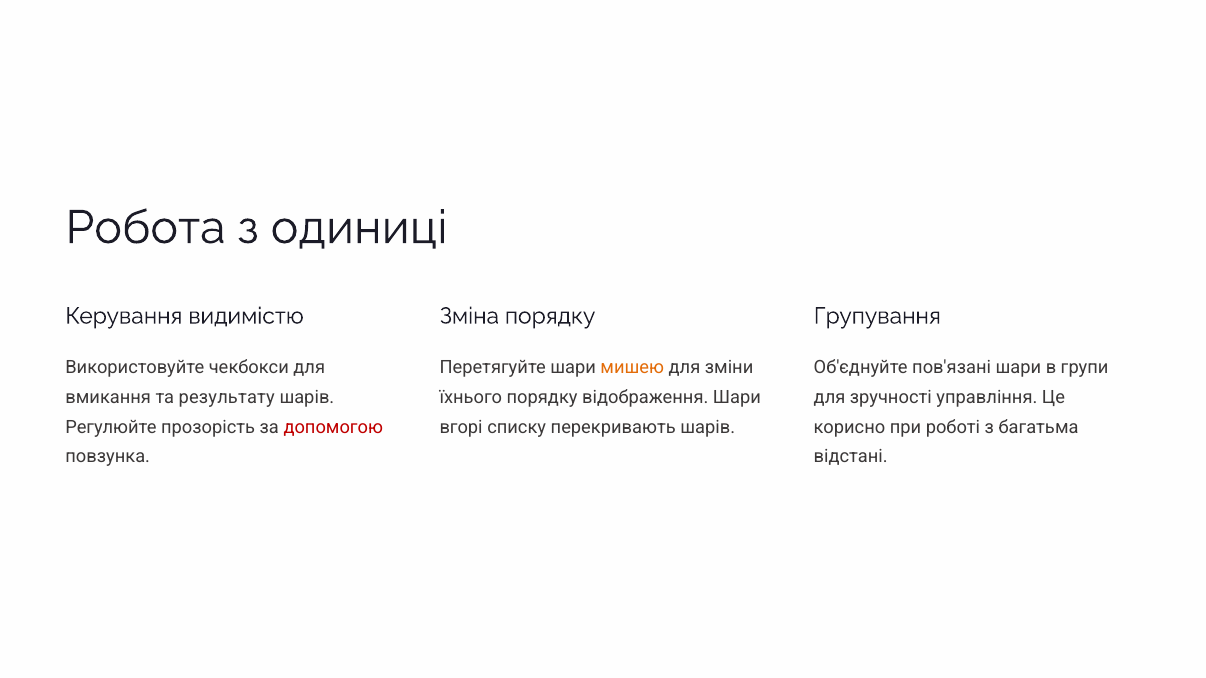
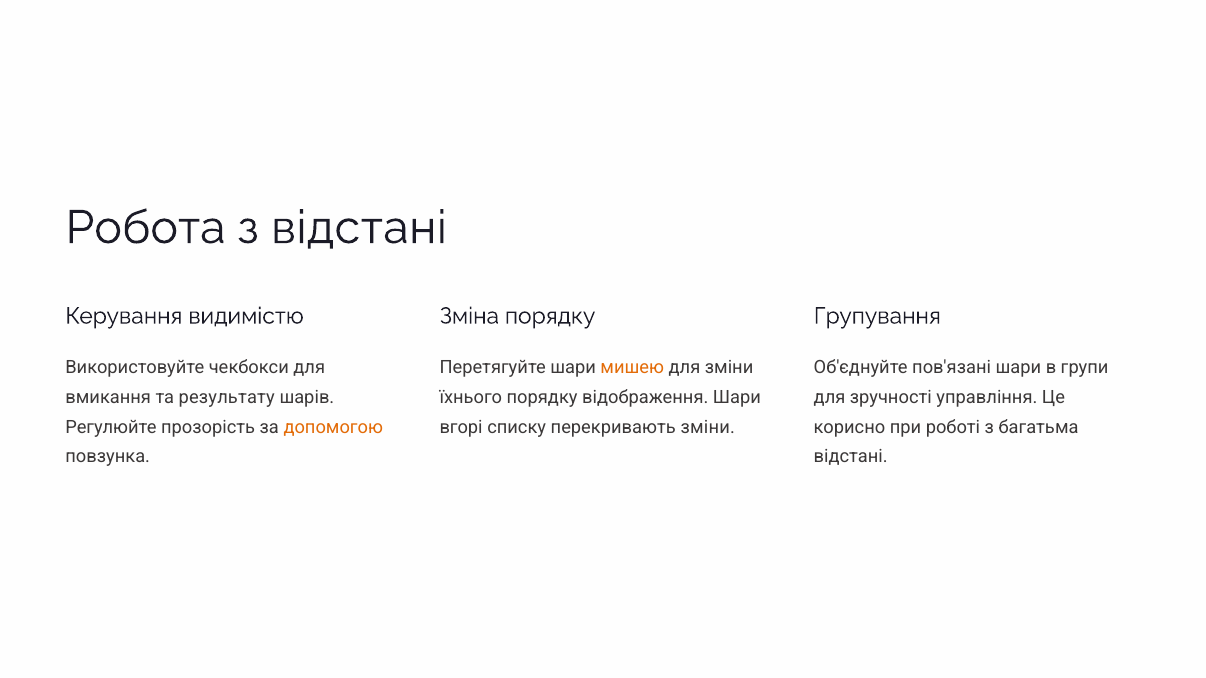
з одиниці: одиниці -> відстані (359, 228)
допомогою colour: red -> orange (333, 427)
перекривають шарів: шарів -> зміни (708, 427)
